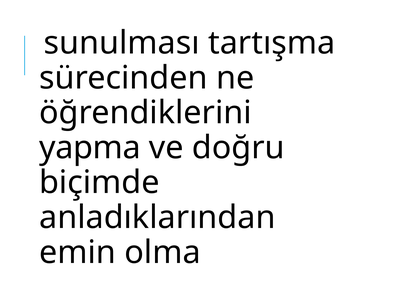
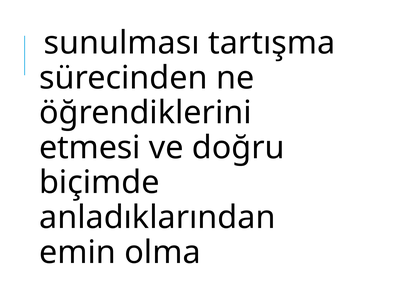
yapma: yapma -> etmesi (90, 148)
